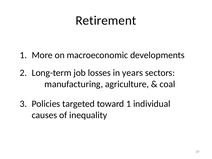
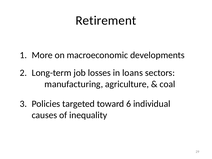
years: years -> loans (133, 73)
toward 1: 1 -> 6 (129, 104)
